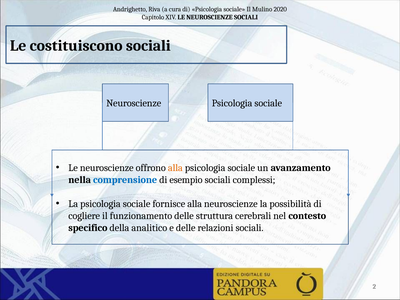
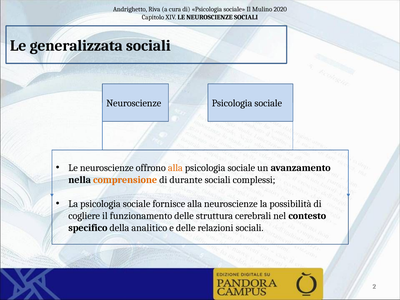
costituiscono: costituiscono -> generalizzata (76, 46)
comprensione colour: blue -> orange (125, 180)
esempio: esempio -> durante (186, 180)
